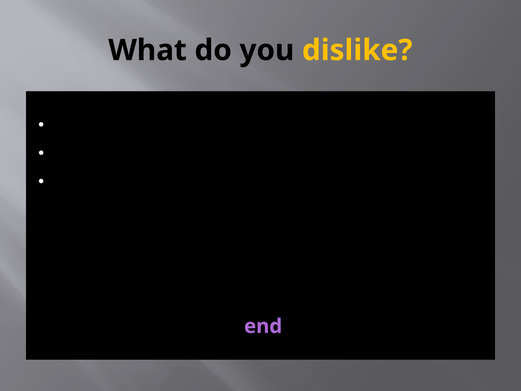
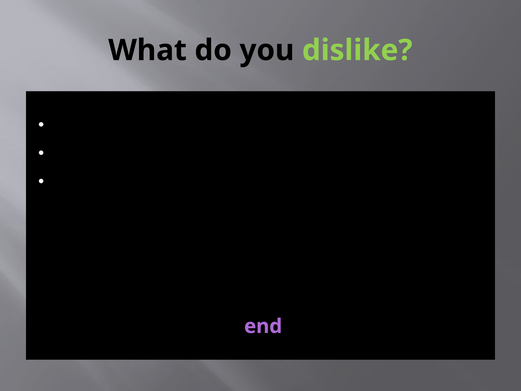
dislike colour: yellow -> light green (357, 50)
